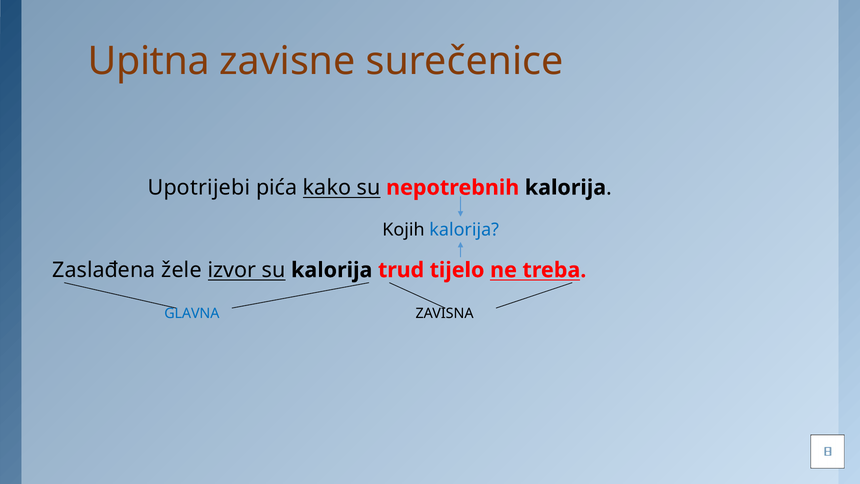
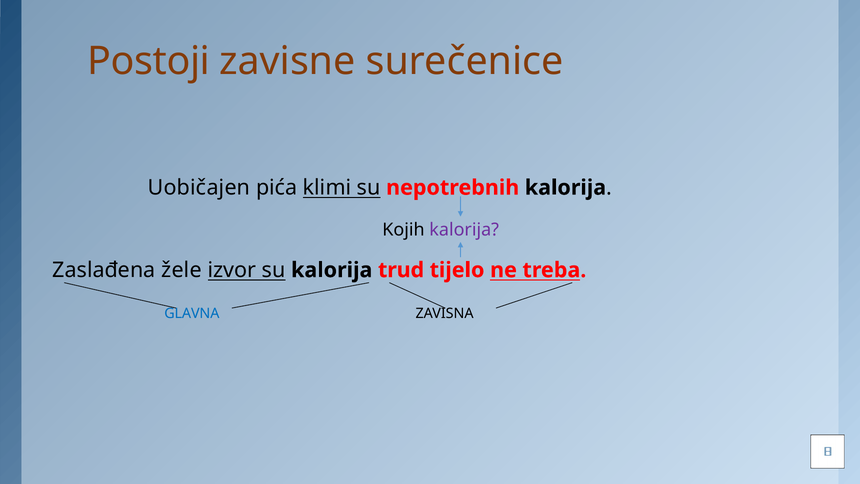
Upitna: Upitna -> Postoji (149, 61)
Upotrijebi: Upotrijebi -> Uobičajen (199, 188)
kako: kako -> klimi (327, 188)
kalorija colour: blue -> purple (464, 230)
